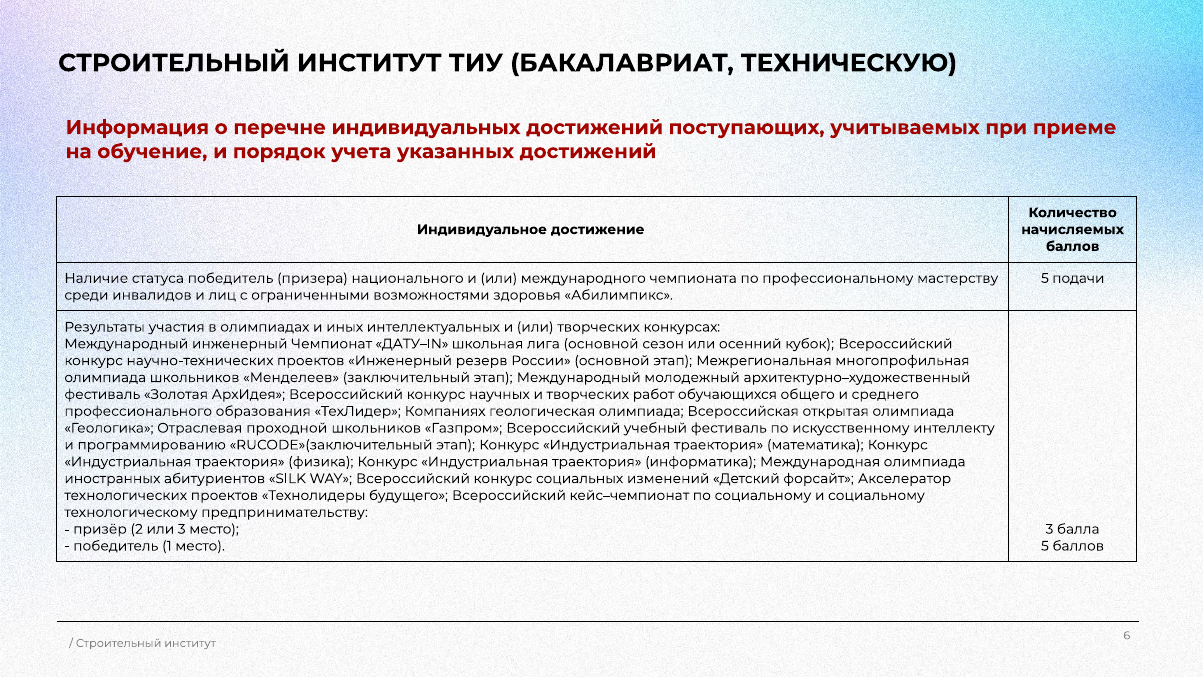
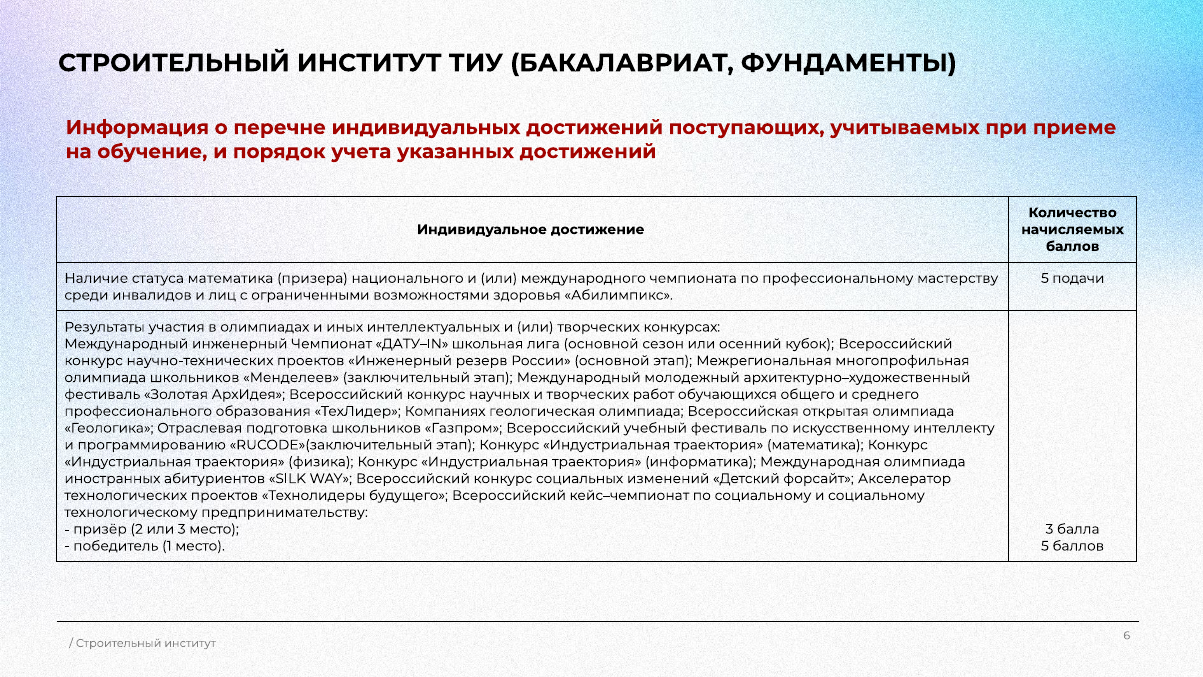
ТЕХНИЧЕСКУЮ: ТЕХНИЧЕСКУЮ -> ФУНДАМЕНТЫ (849, 63)
статуса победитель: победитель -> математика (231, 278)
проходной: проходной -> подготовка (287, 428)
